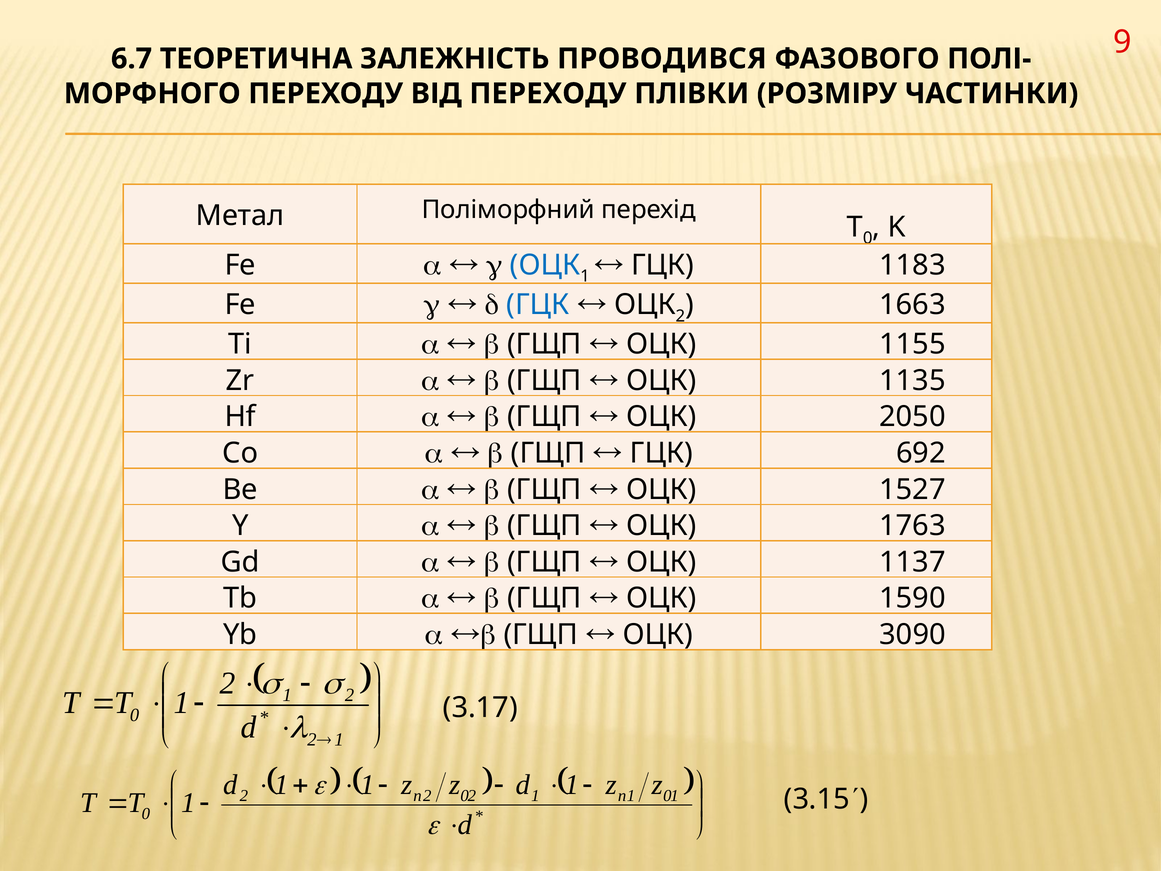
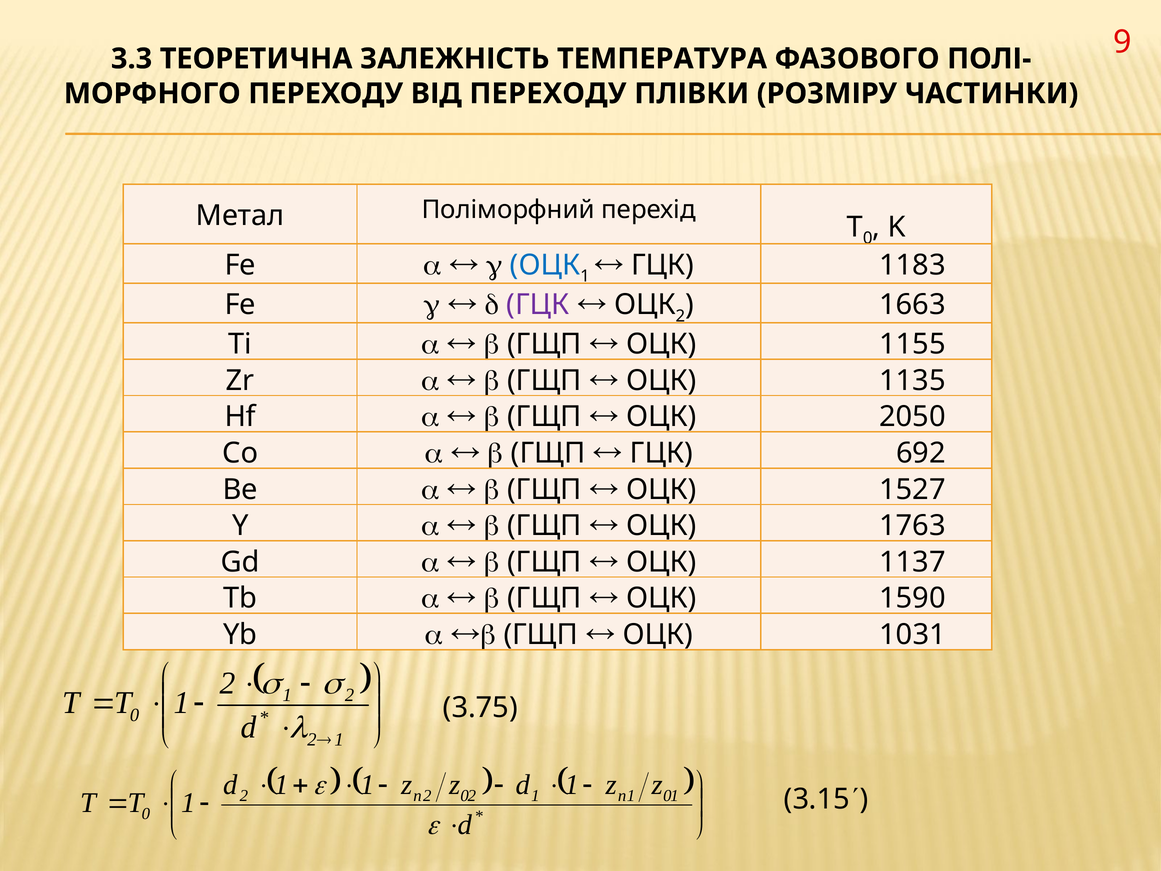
6.7: 6.7 -> 3.3 (132, 59)
ПРОВОДИВСЯ: ПРОВОДИВСЯ -> ТЕМПЕРАТУРА (662, 59)
ГЦК colour: blue -> purple (538, 305)
3090: 3090 -> 1031 (913, 635)
3.17: 3.17 -> 3.75 (480, 707)
